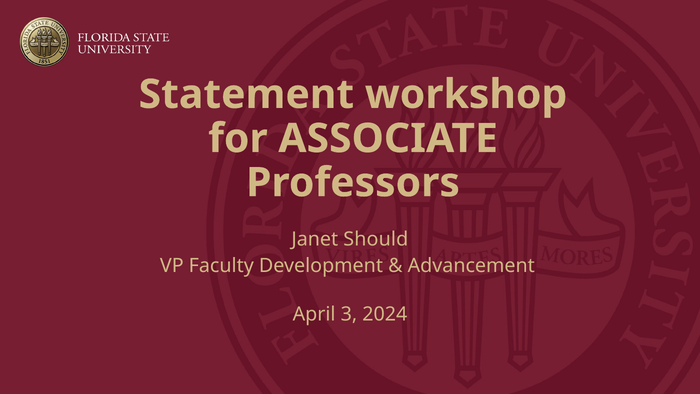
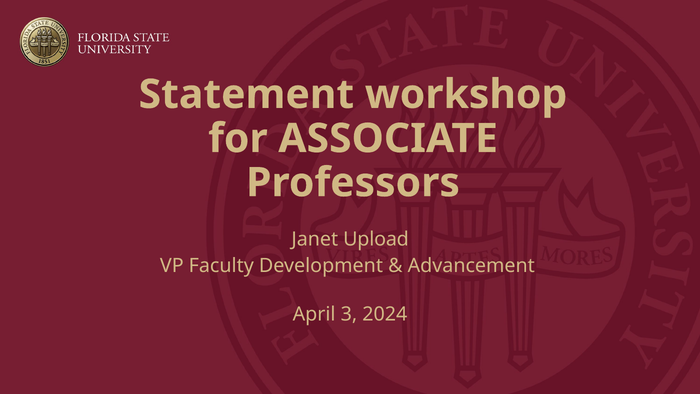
Should: Should -> Upload (376, 239)
